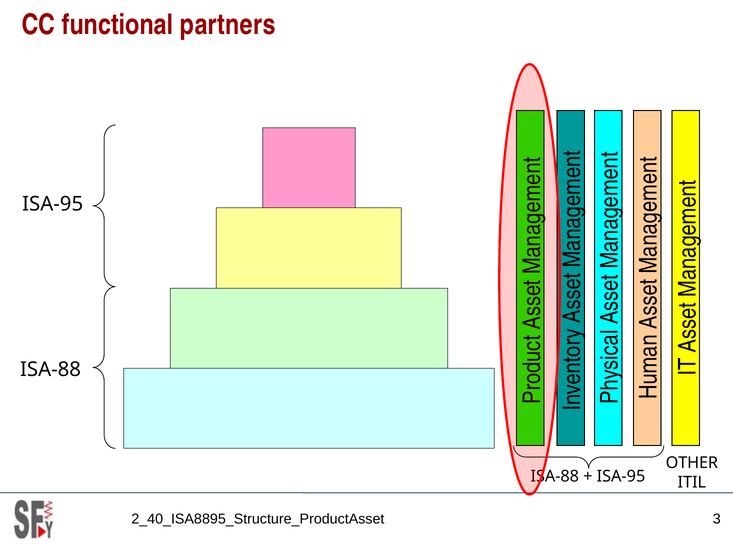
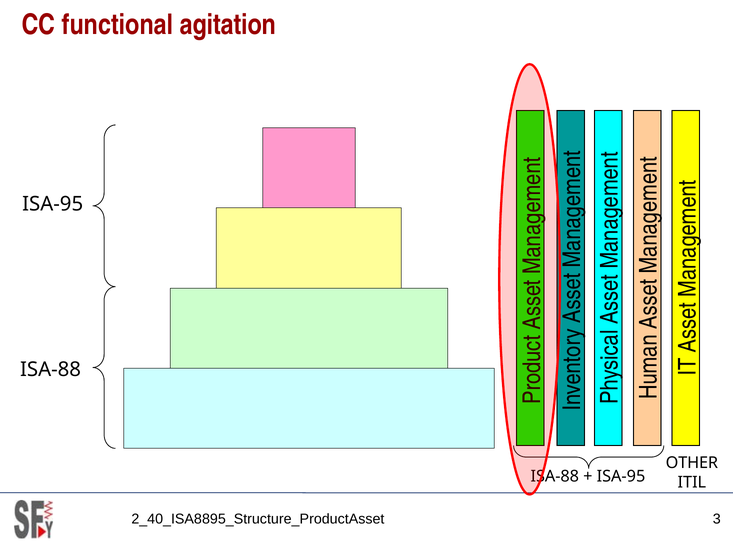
partners: partners -> agitation (228, 25)
